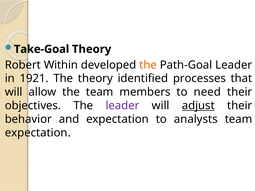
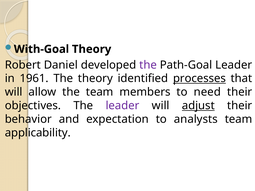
Take-Goal: Take-Goal -> With-Goal (41, 49)
Within: Within -> Daniel (61, 65)
the colour: orange -> purple (148, 65)
1921: 1921 -> 1961 (34, 79)
processes underline: none -> present (199, 79)
expectation: expectation -> applicability (38, 133)
